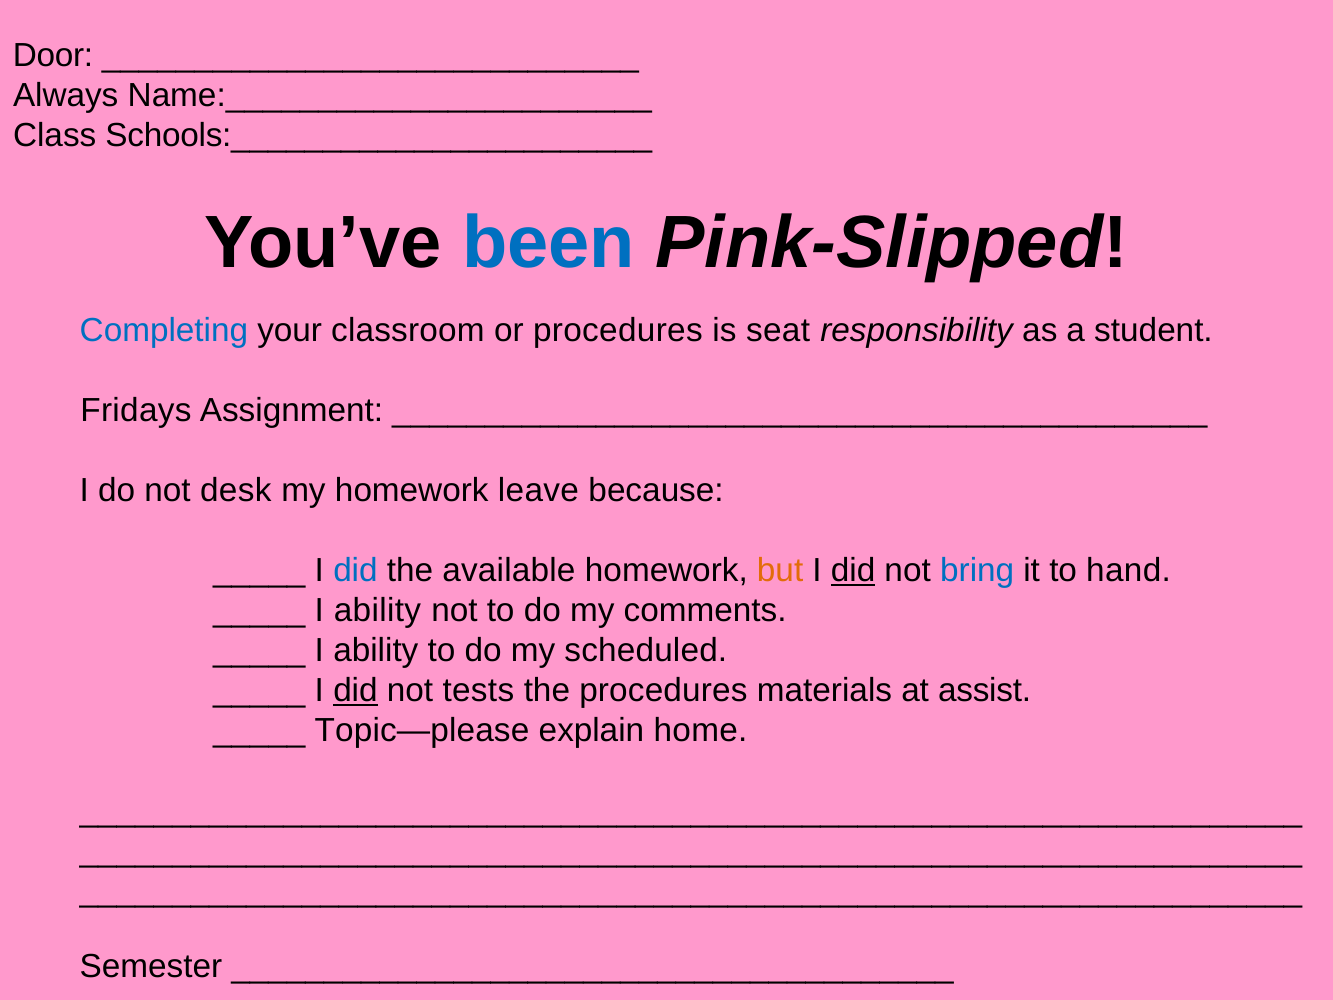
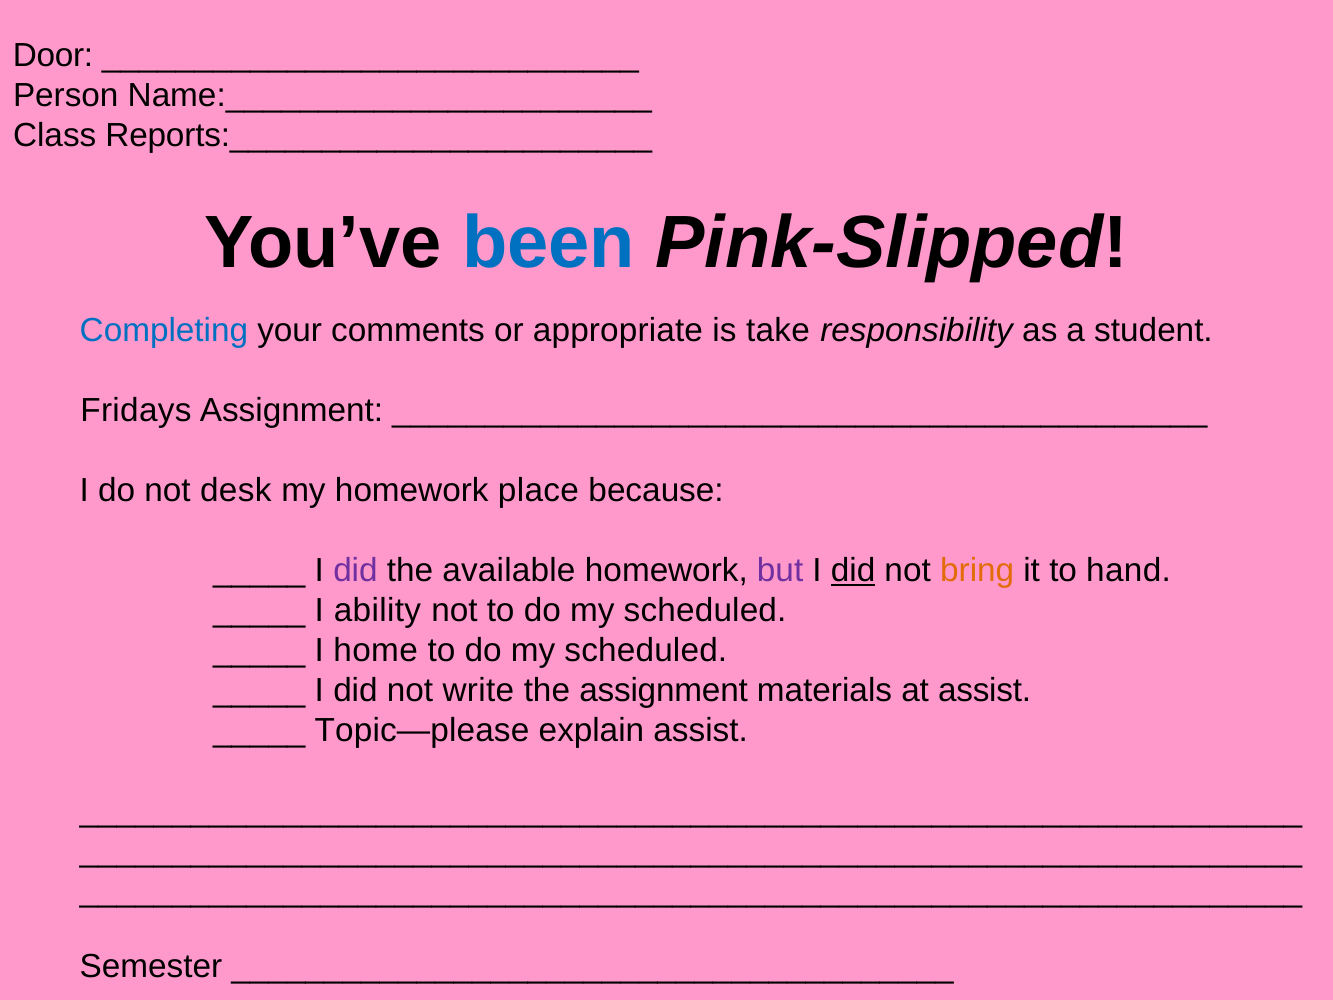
Always: Always -> Person (66, 95)
Schools:_______________________: Schools:_______________________ -> Reports:_______________________ (379, 135)
classroom: classroom -> comments (408, 331)
or procedures: procedures -> appropriate (618, 331)
seat: seat -> take (778, 331)
leave: leave -> place (538, 491)
did colour: blue -> purple (355, 571)
but colour: orange -> purple (780, 571)
bring colour: blue -> orange (977, 571)
comments: comments -> scheduled (705, 611)
ability: ability -> home (376, 651)
did underline: present -> none (355, 691)
tests: tests -> write (478, 691)
the procedures: procedures -> assignment (664, 691)
explain home: home -> assist (701, 731)
